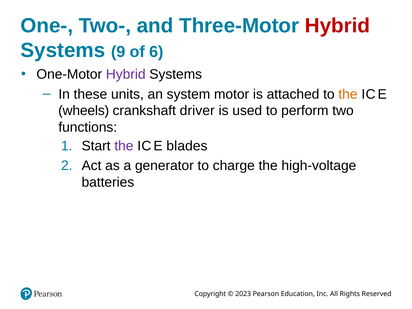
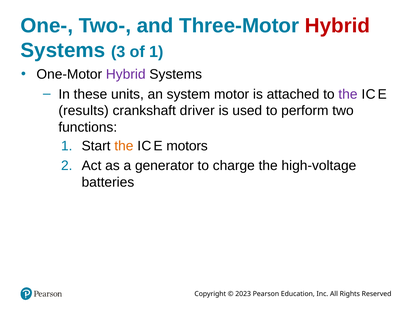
9: 9 -> 3 (118, 52)
of 6: 6 -> 1 (156, 52)
the colour: orange -> purple (348, 94)
wheels: wheels -> results (84, 111)
the colour: purple -> orange (124, 146)
blades: blades -> motors (187, 146)
